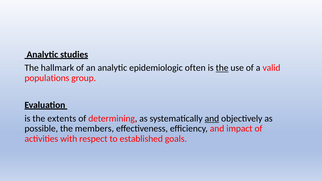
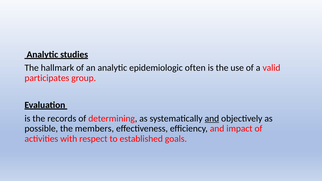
the underline: present -> none (222, 68)
populations: populations -> participates (47, 78)
extents: extents -> records (62, 119)
